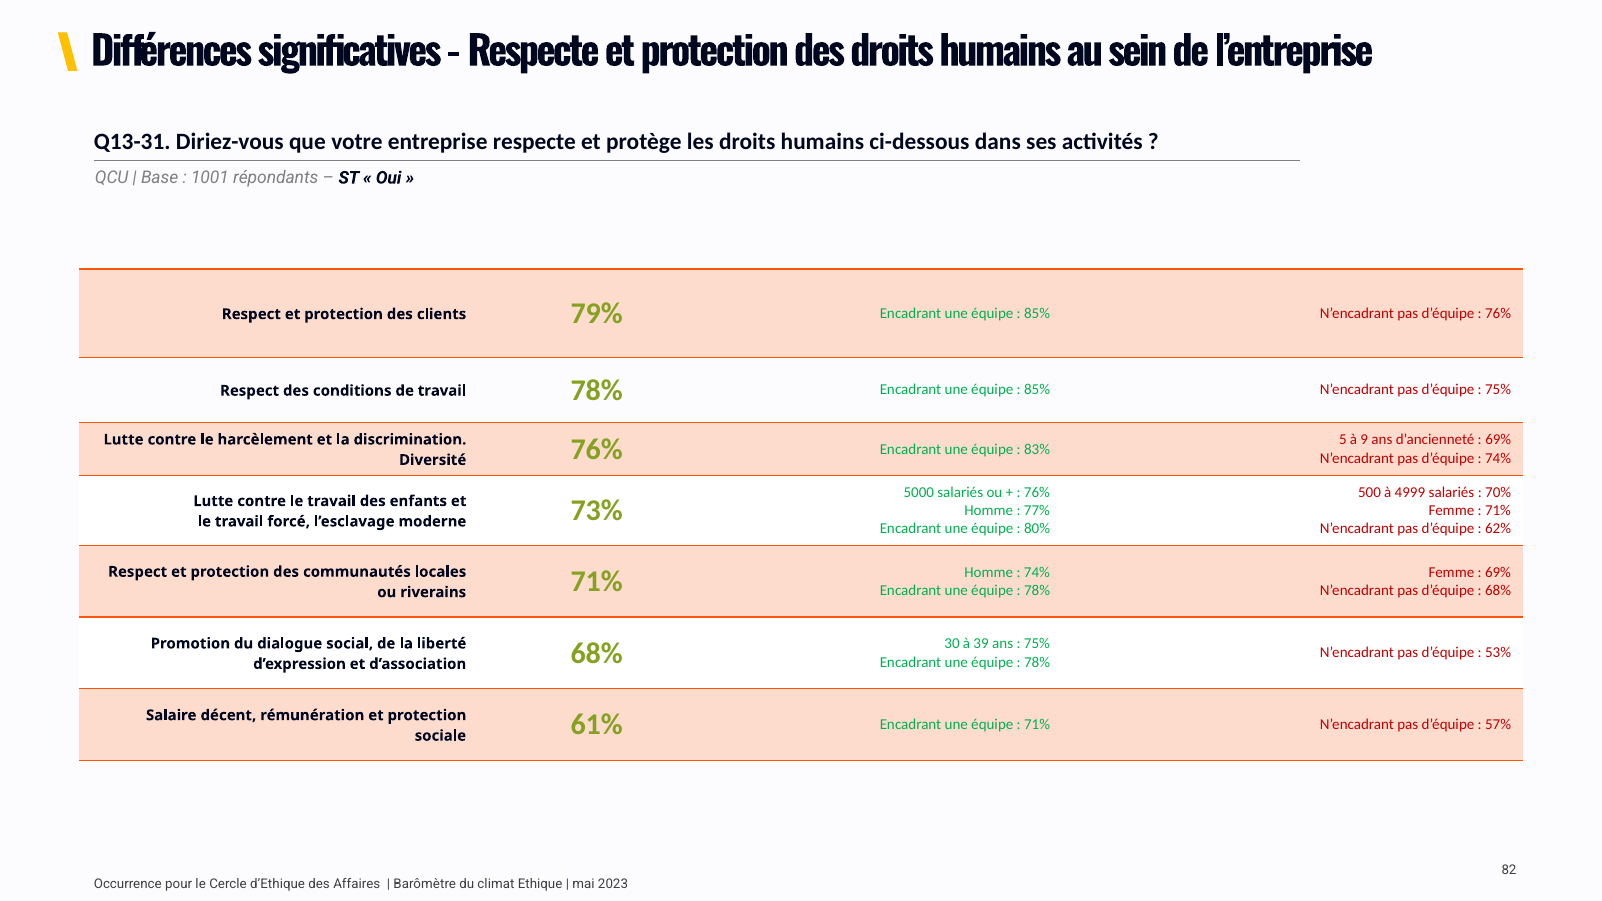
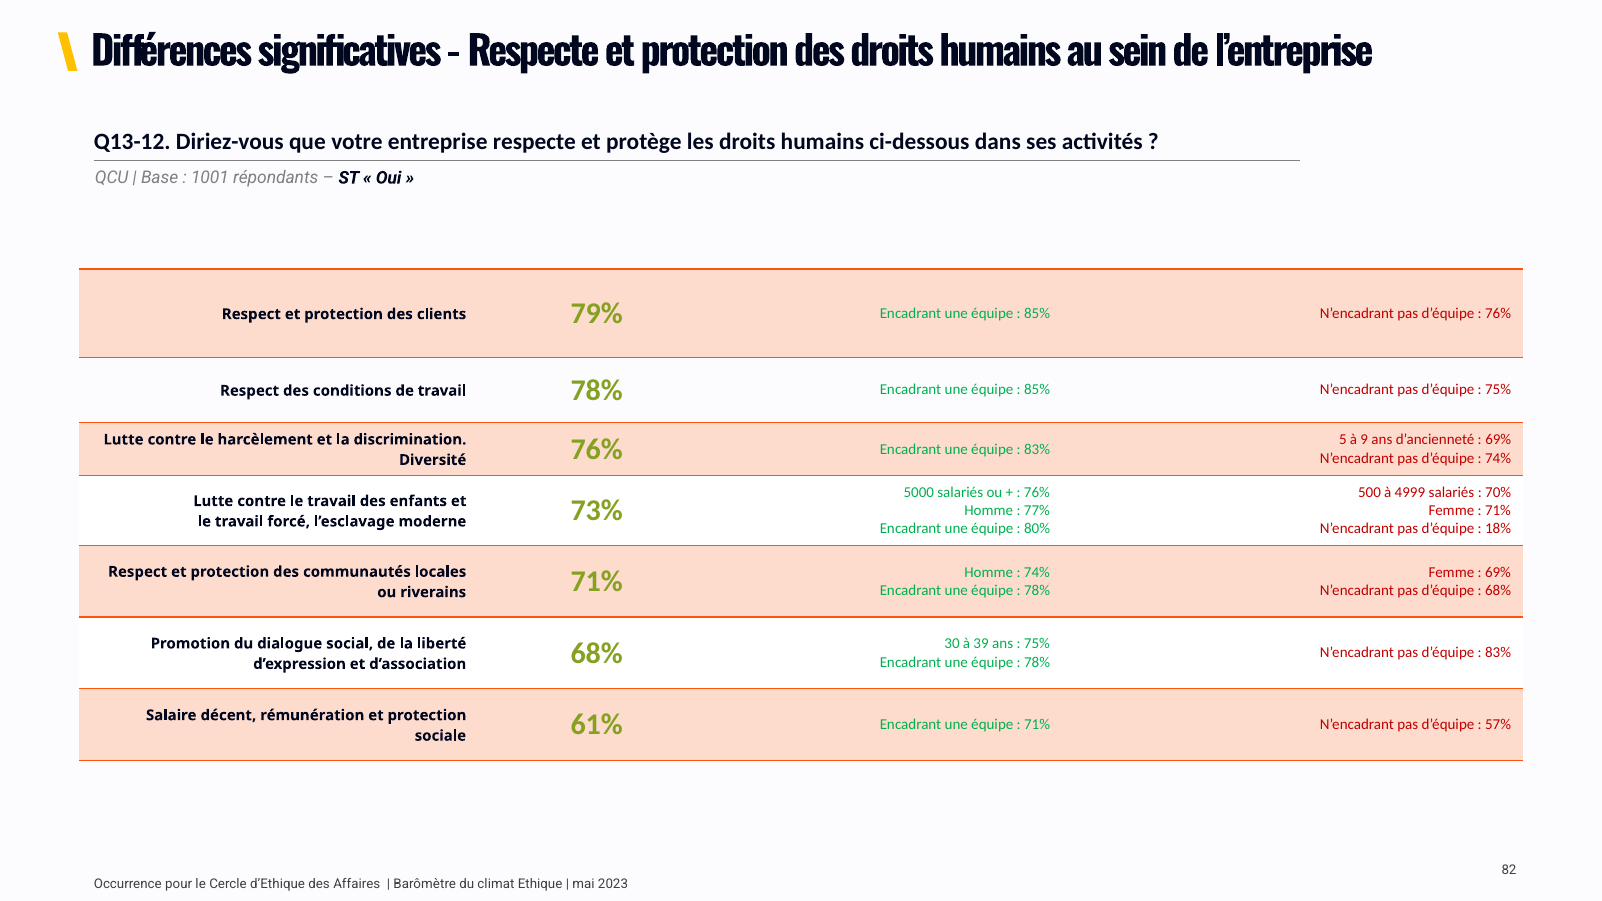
Q13-31: Q13-31 -> Q13-12 (132, 142)
62%: 62% -> 18% (1498, 529)
53%: 53% -> 83% (1498, 653)
